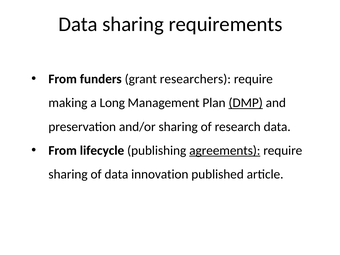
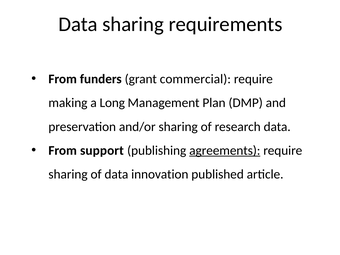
researchers: researchers -> commercial (195, 79)
DMP underline: present -> none (246, 103)
lifecycle: lifecycle -> support (102, 150)
